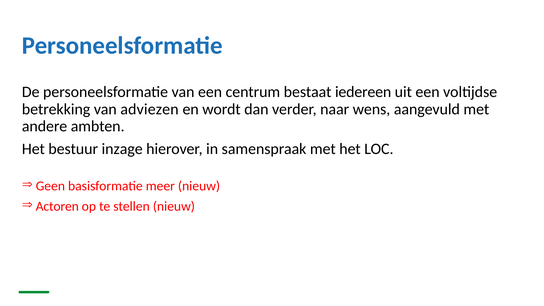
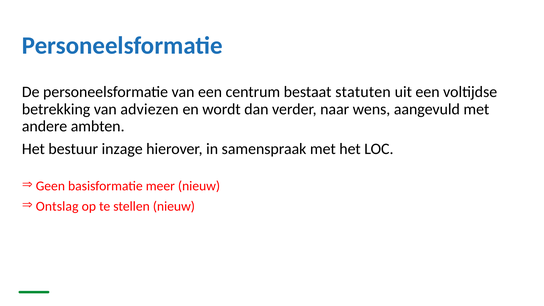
iedereen: iedereen -> statuten (363, 92)
Actoren: Actoren -> Ontslag (57, 206)
